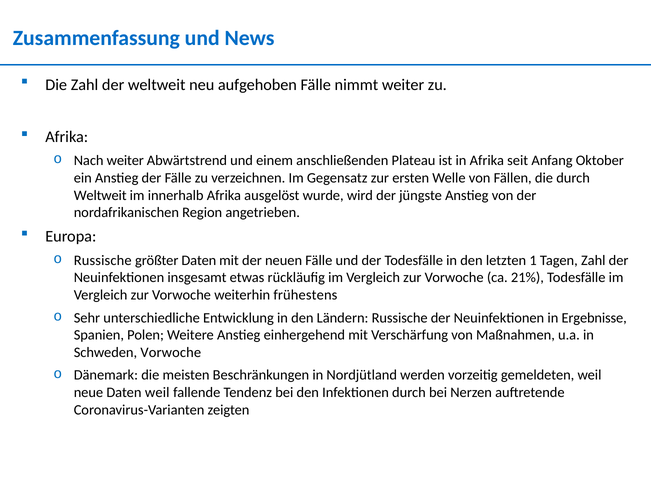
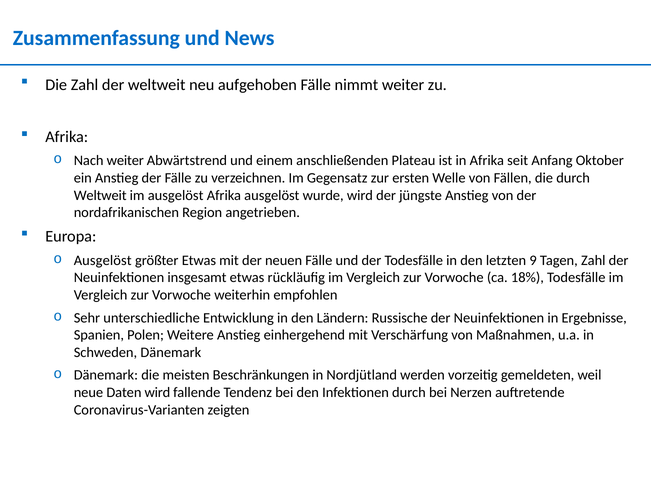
im innerhalb: innerhalb -> ausgelöst (176, 195)
Russische: Russische -> Ausgelöst (103, 260)
größter Daten: Daten -> Etwas (199, 260)
1: 1 -> 9 (533, 260)
21%: 21% -> 18% (527, 278)
frühestens: frühestens -> empfohlen (305, 295)
Schweden Vorwoche: Vorwoche -> Dänemark (171, 353)
Daten weil: weil -> wird (157, 393)
